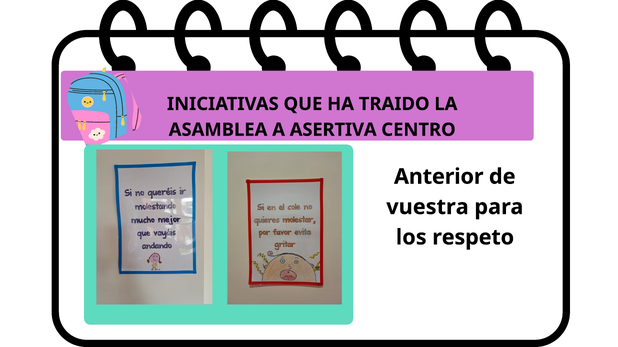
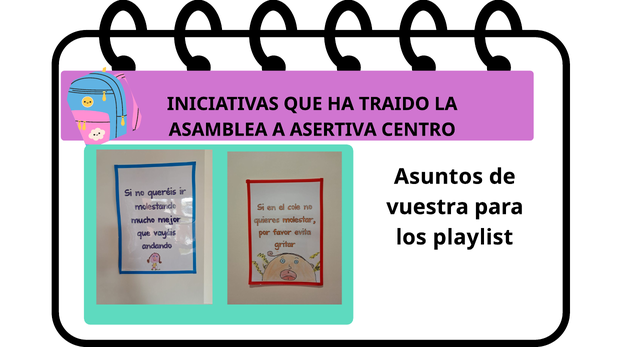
Anterior: Anterior -> Asuntos (439, 177)
respeto: respeto -> playlist (473, 238)
